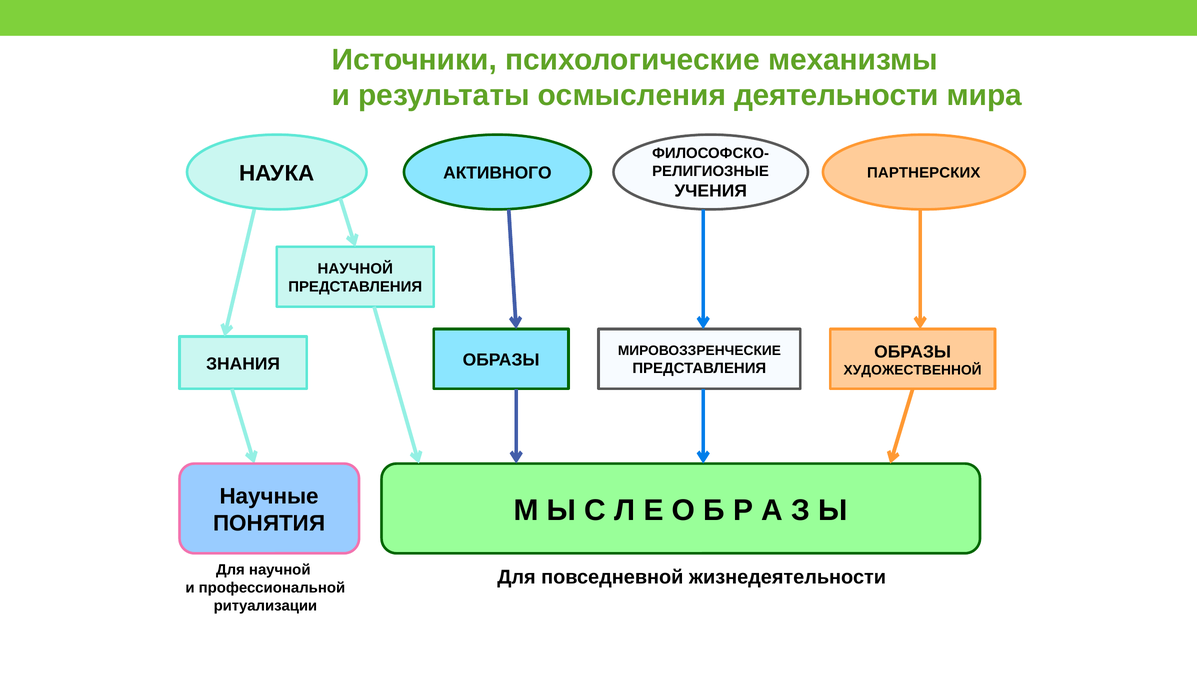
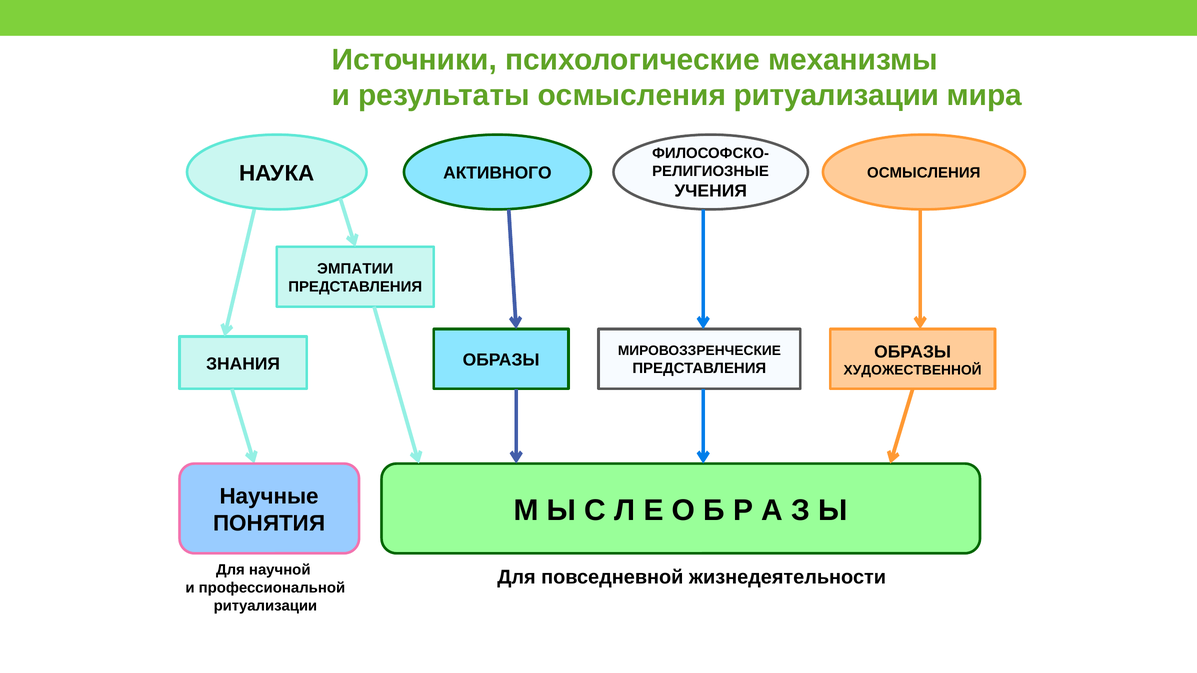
осмысления деятельности: деятельности -> ритуализации (837, 96)
ПАРТНЕРСКИХ: ПАРТНЕРСКИХ -> ОСМЫСЛЕНИЯ (924, 173)
НАУЧНОЙ: НАУЧНОЙ -> ЭМПАТИИ (355, 269)
